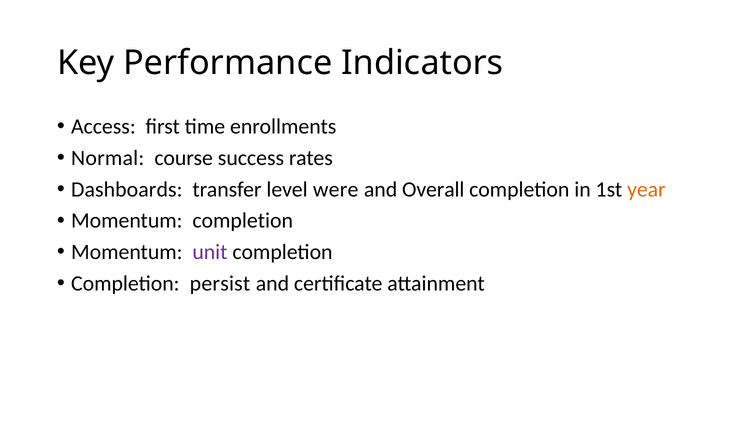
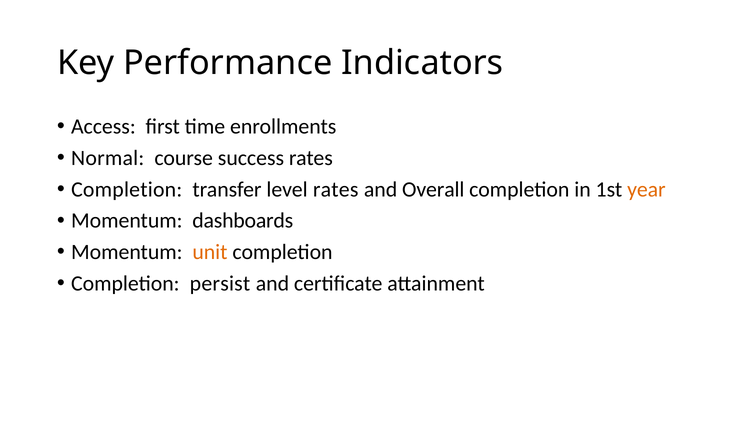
Dashboards: Dashboards -> Completion (127, 189)
level were: were -> rates (336, 189)
Momentum completion: completion -> dashboards (243, 221)
unit colour: purple -> orange (210, 252)
